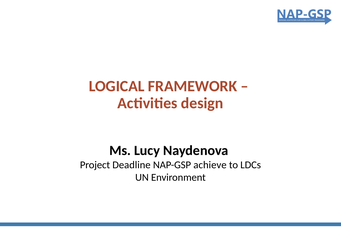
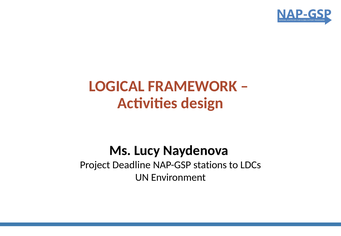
achieve: achieve -> stations (210, 165)
